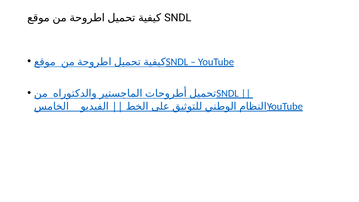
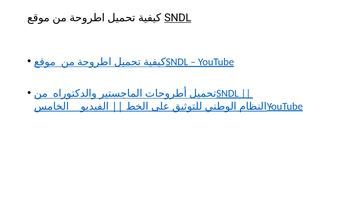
SNDL underline: none -> present (178, 18)
